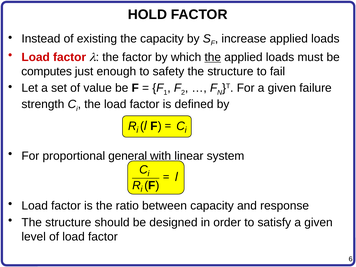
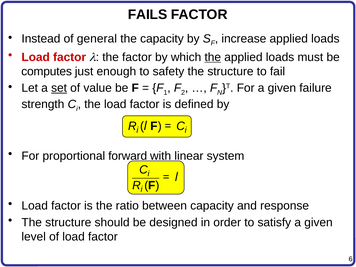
HOLD: HOLD -> FAILS (148, 14)
existing: existing -> general (97, 39)
set underline: none -> present (59, 88)
general: general -> forward (128, 156)
